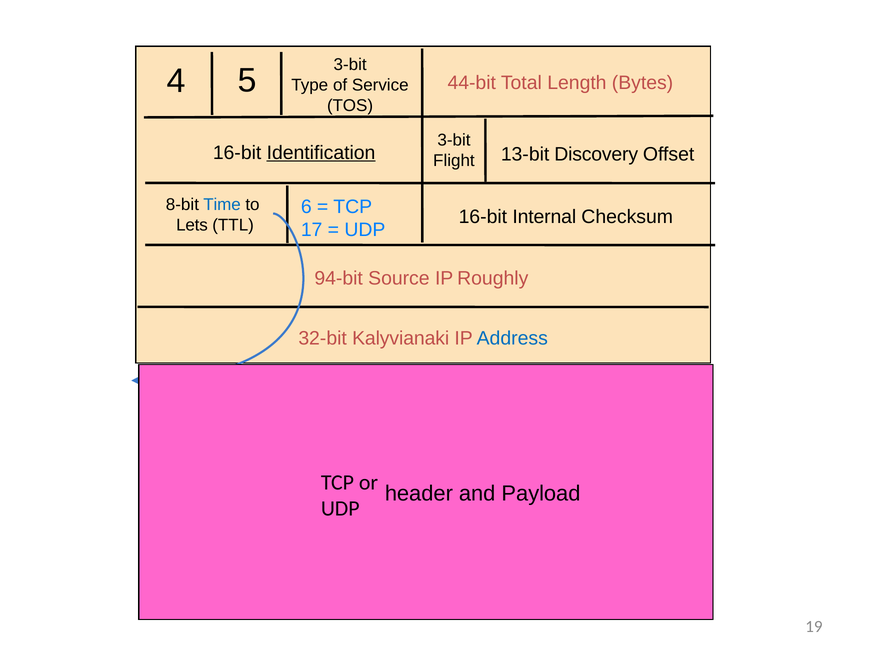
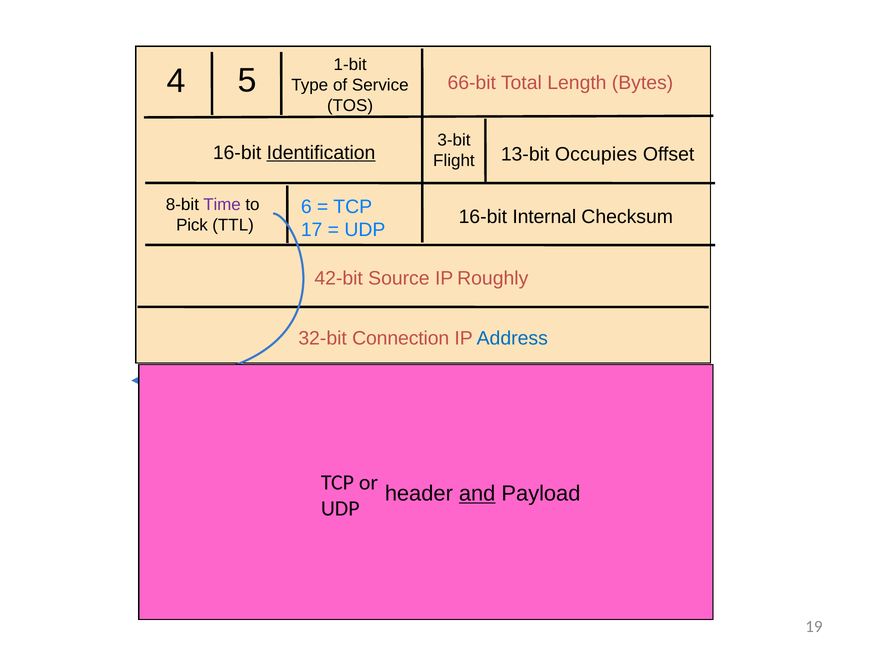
5 3-bit: 3-bit -> 1-bit (350, 65)
44-bit: 44-bit -> 66-bit (472, 83)
Discovery: Discovery -> Occupies (596, 154)
Time colour: blue -> purple (222, 205)
Lets: Lets -> Pick (192, 225)
94-bit: 94-bit -> 42-bit (339, 279)
Kalyvianaki: Kalyvianaki -> Connection (401, 339)
and underline: none -> present (477, 494)
